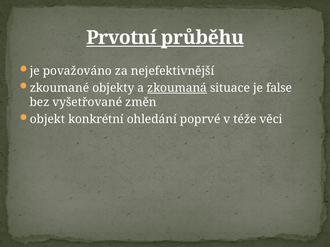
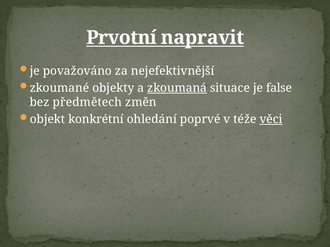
průběhu: průběhu -> napravit (202, 38)
vyšetřované: vyšetřované -> předmětech (87, 102)
věci underline: none -> present (271, 120)
